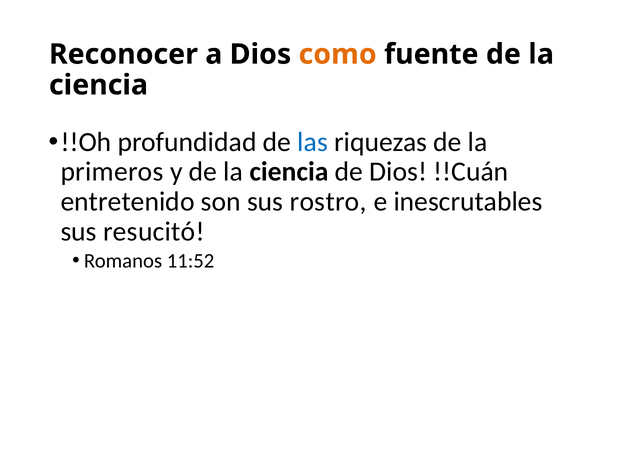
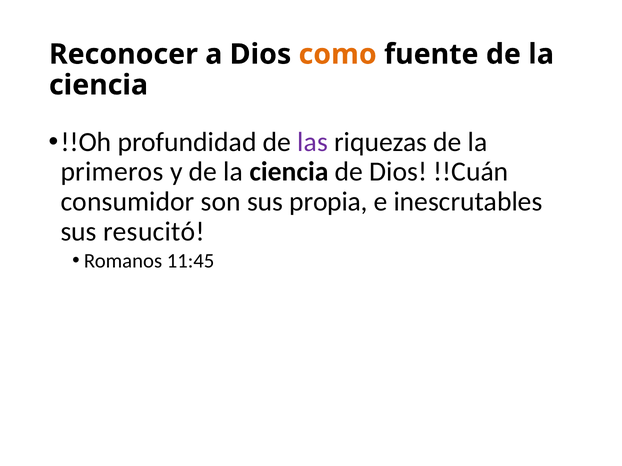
las colour: blue -> purple (313, 142)
entretenido: entretenido -> consumidor (128, 202)
rostro: rostro -> propia (329, 202)
11:52: 11:52 -> 11:45 (191, 261)
